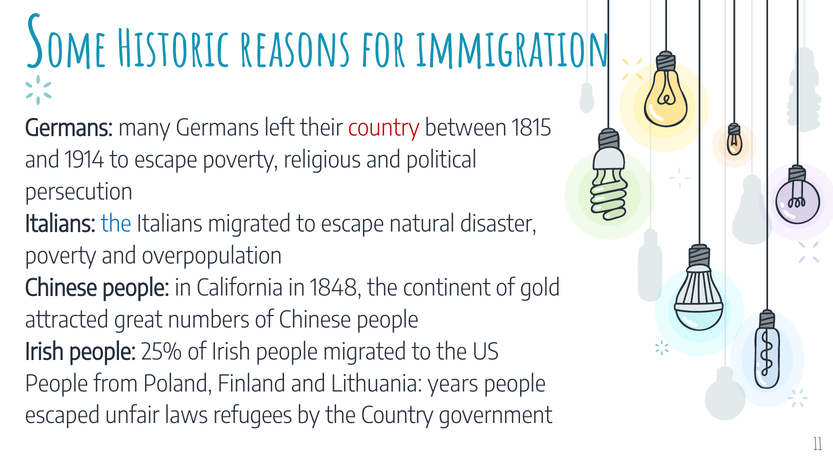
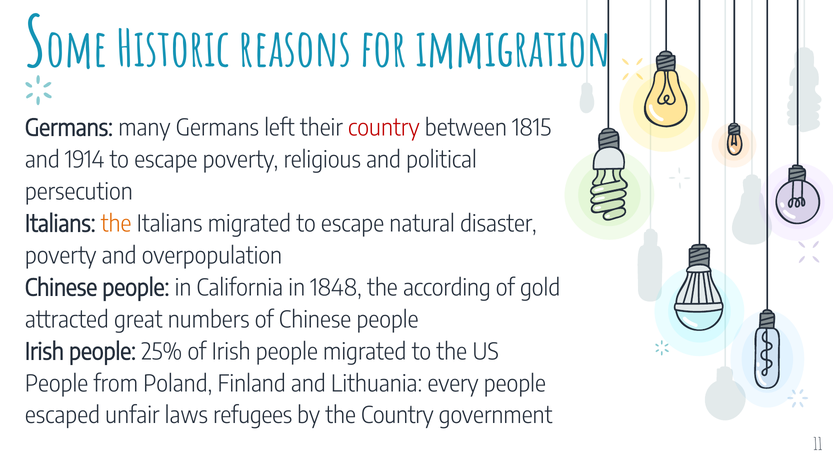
the colour: blue -> orange (116, 224)
continent: continent -> according (447, 288)
years: years -> every (453, 384)
